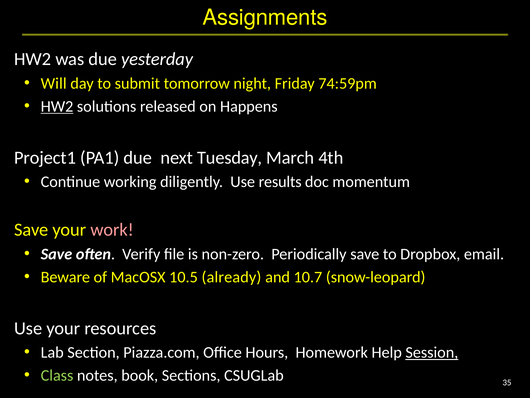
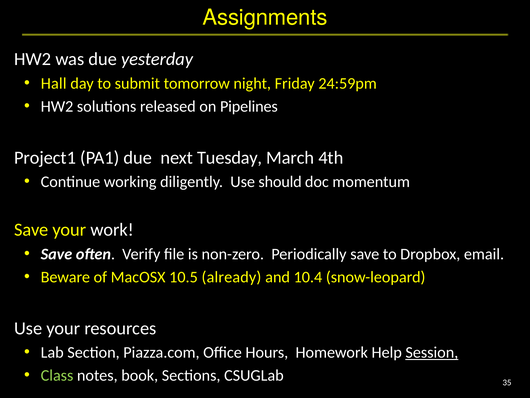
Will: Will -> Hall (54, 83)
74:59pm: 74:59pm -> 24:59pm (348, 83)
HW2 underline: present -> none (57, 106)
Happens: Happens -> Pipelines (249, 106)
results: results -> should (280, 182)
work colour: pink -> white (112, 230)
10.7: 10.7 -> 10.4 (308, 277)
